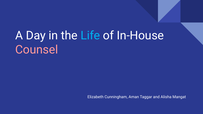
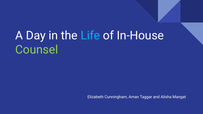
Counsel colour: pink -> light green (37, 50)
